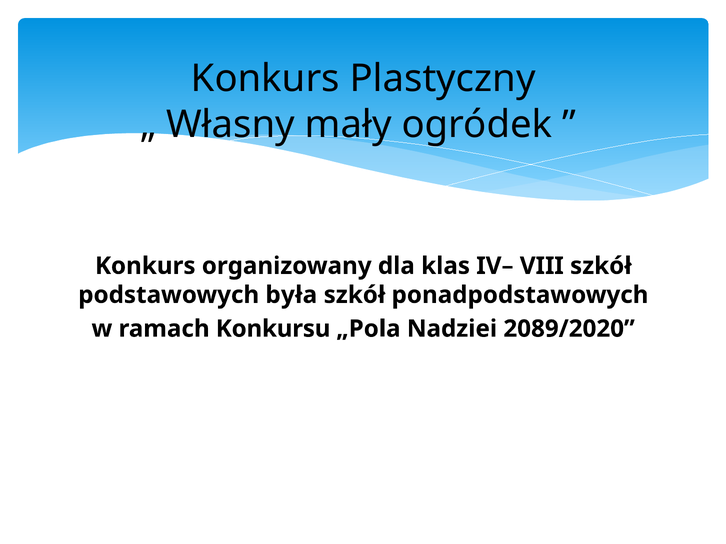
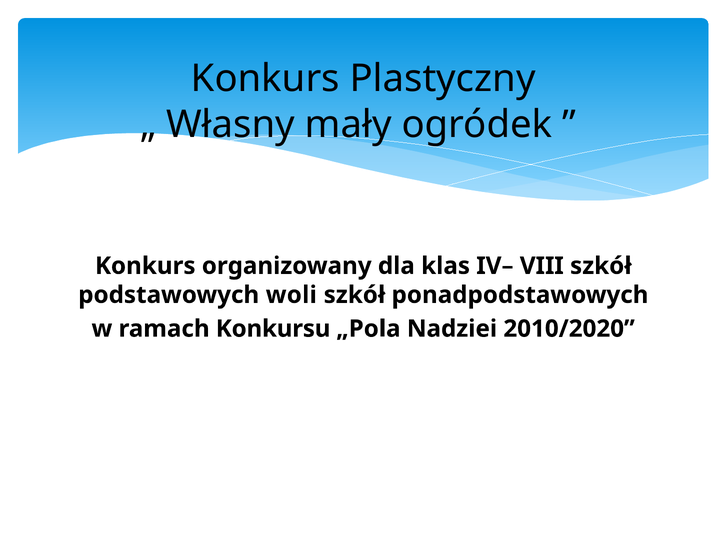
była: była -> woli (291, 295)
2089/2020: 2089/2020 -> 2010/2020 (569, 329)
